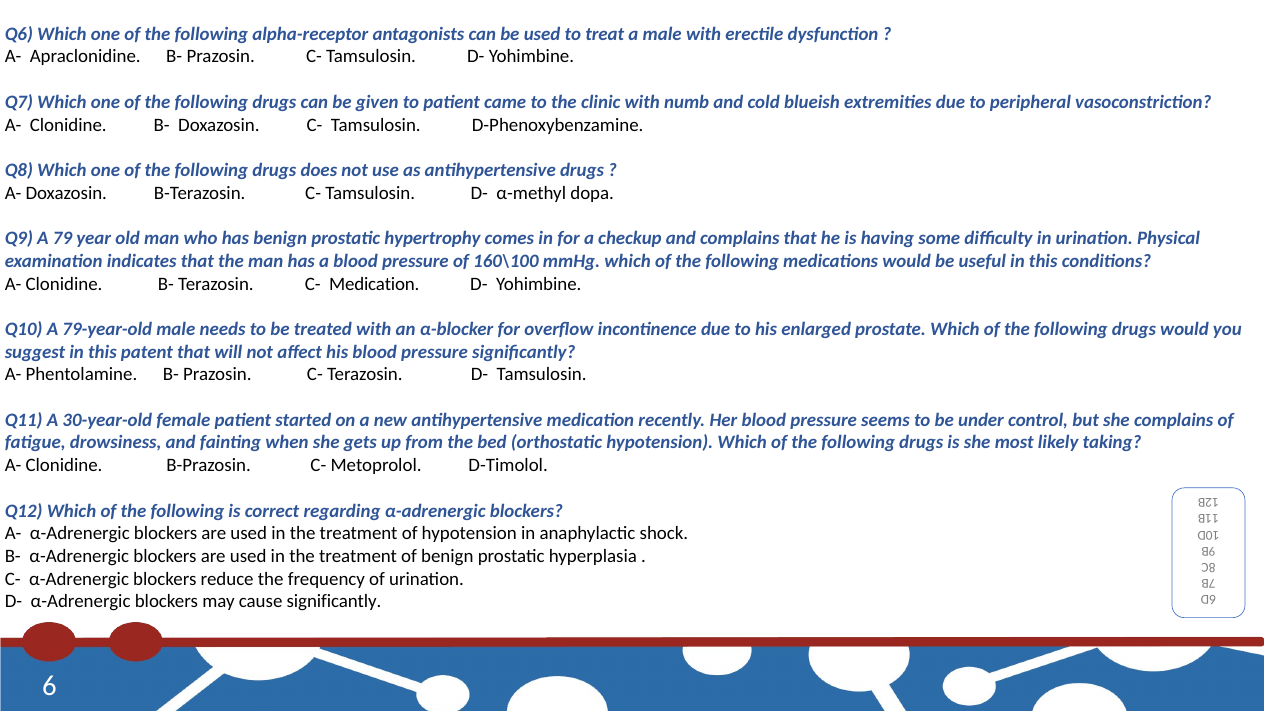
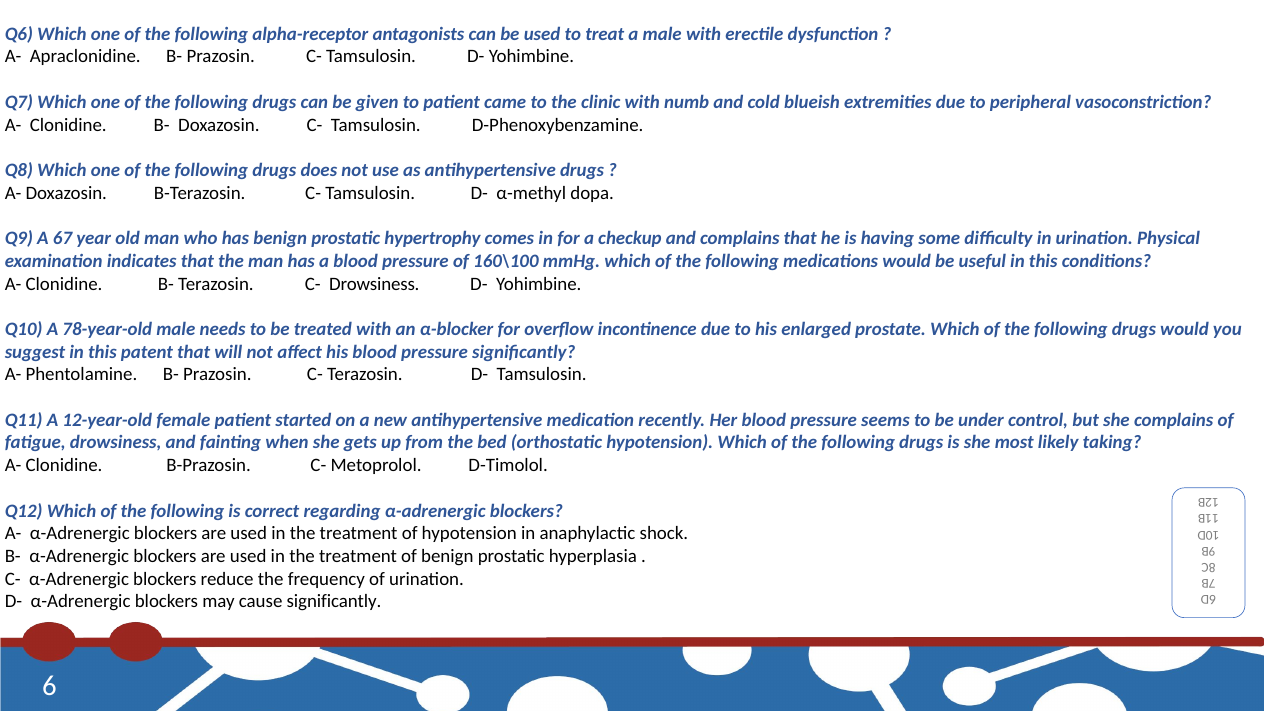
79: 79 -> 67 (63, 238)
C- Medication: Medication -> Drowsiness (374, 284)
79-year-old: 79-year-old -> 78-year-old (107, 329)
30-year-old: 30-year-old -> 12-year-old (107, 420)
